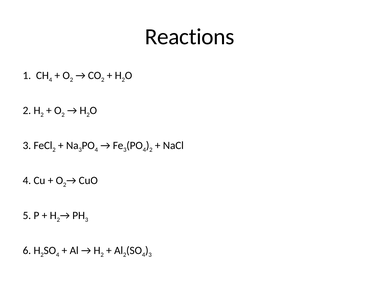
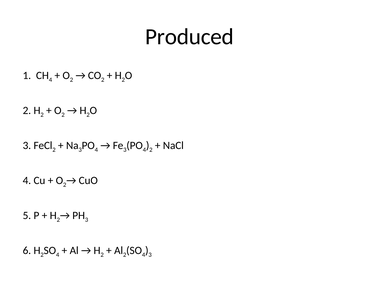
Reactions: Reactions -> Produced (190, 37)
